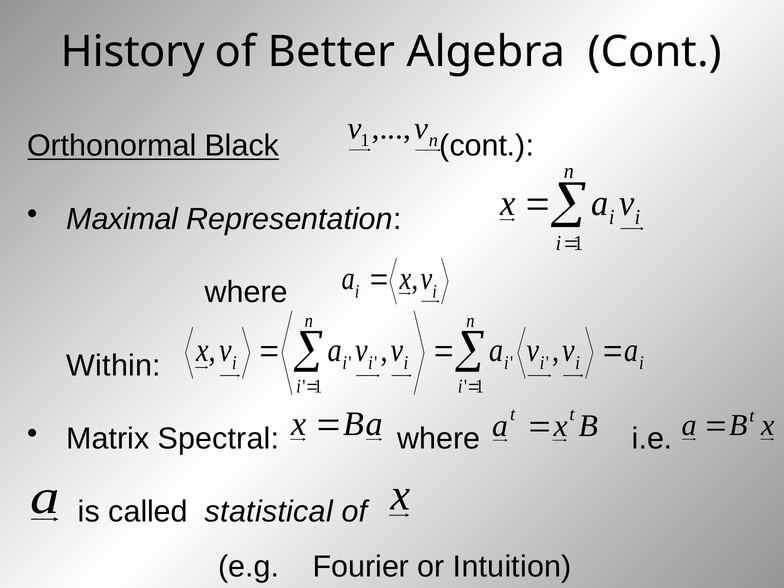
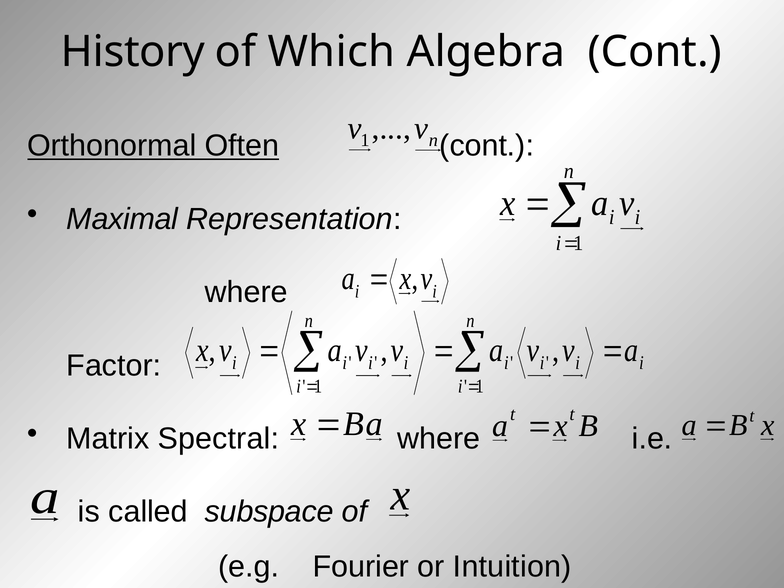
Better: Better -> Which (331, 52)
Black: Black -> Often (242, 146)
Within: Within -> Factor (114, 365)
statistical: statistical -> subspace (269, 512)
